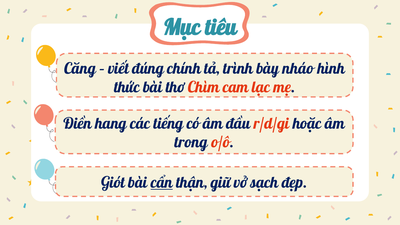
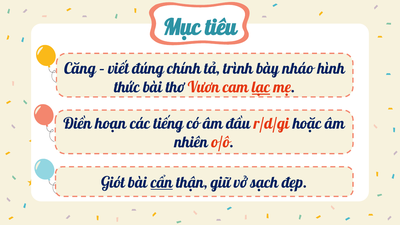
Chìm: Chìm -> Vươn (204, 87)
lạc underline: none -> present (261, 87)
hang: hang -> hoạn (111, 124)
trong: trong -> nhiên (191, 142)
